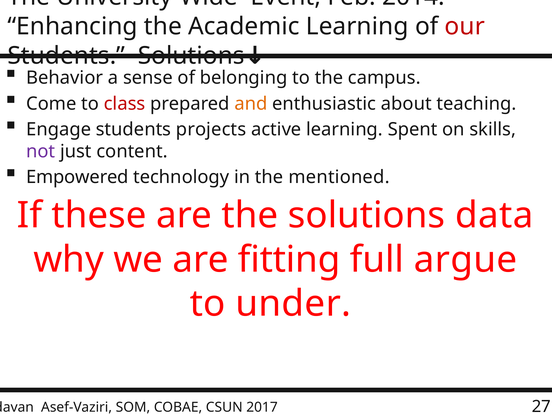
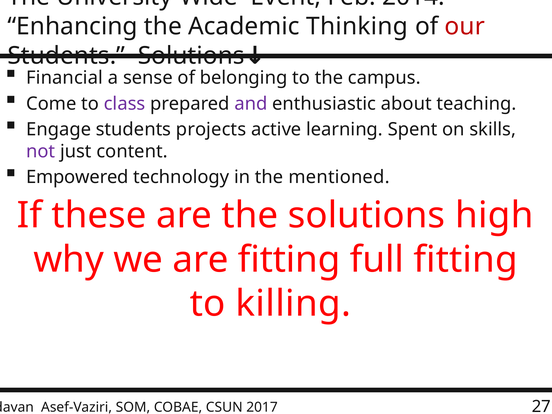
Academic Learning: Learning -> Thinking (357, 26)
Behavior: Behavior -> Financial (65, 78)
class colour: red -> purple (125, 104)
and colour: orange -> purple (251, 104)
data: data -> high (494, 216)
full argue: argue -> fitting (466, 260)
under: under -> killing (293, 304)
